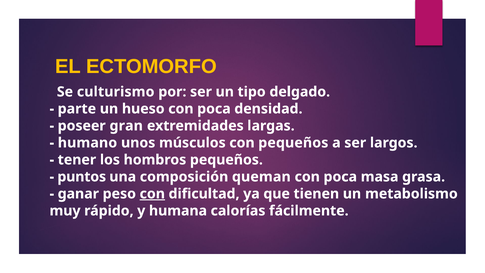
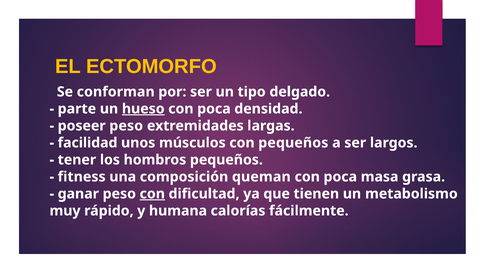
culturismo: culturismo -> conforman (116, 92)
hueso underline: none -> present (143, 109)
poseer gran: gran -> peso (126, 126)
humano: humano -> facilidad (88, 143)
puntos: puntos -> fitness (82, 177)
